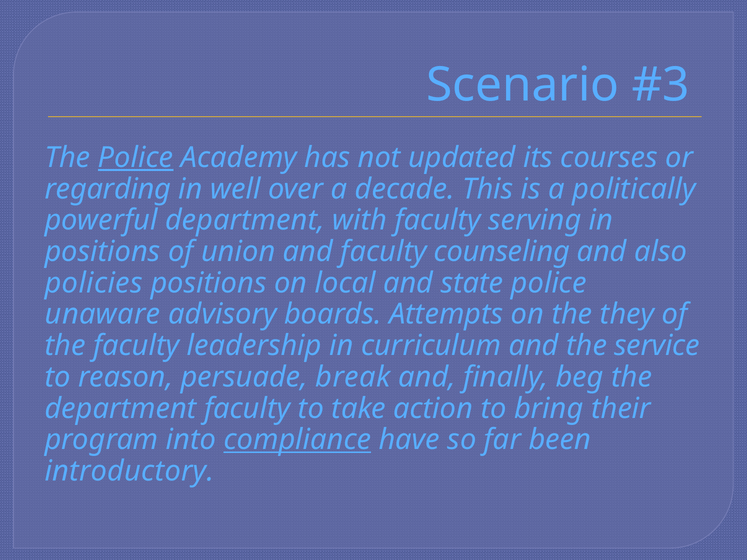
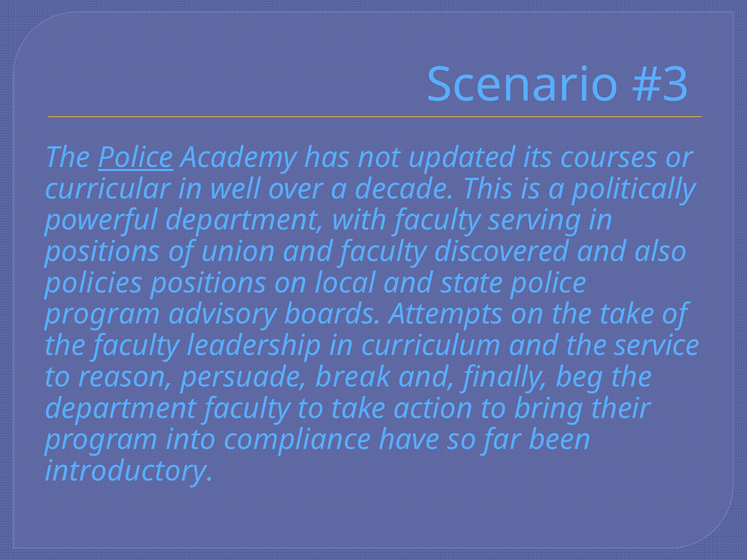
regarding: regarding -> curricular (108, 189)
counseling: counseling -> discovered (502, 252)
unaware: unaware -> program (103, 315)
the they: they -> take (627, 315)
compliance underline: present -> none (297, 440)
